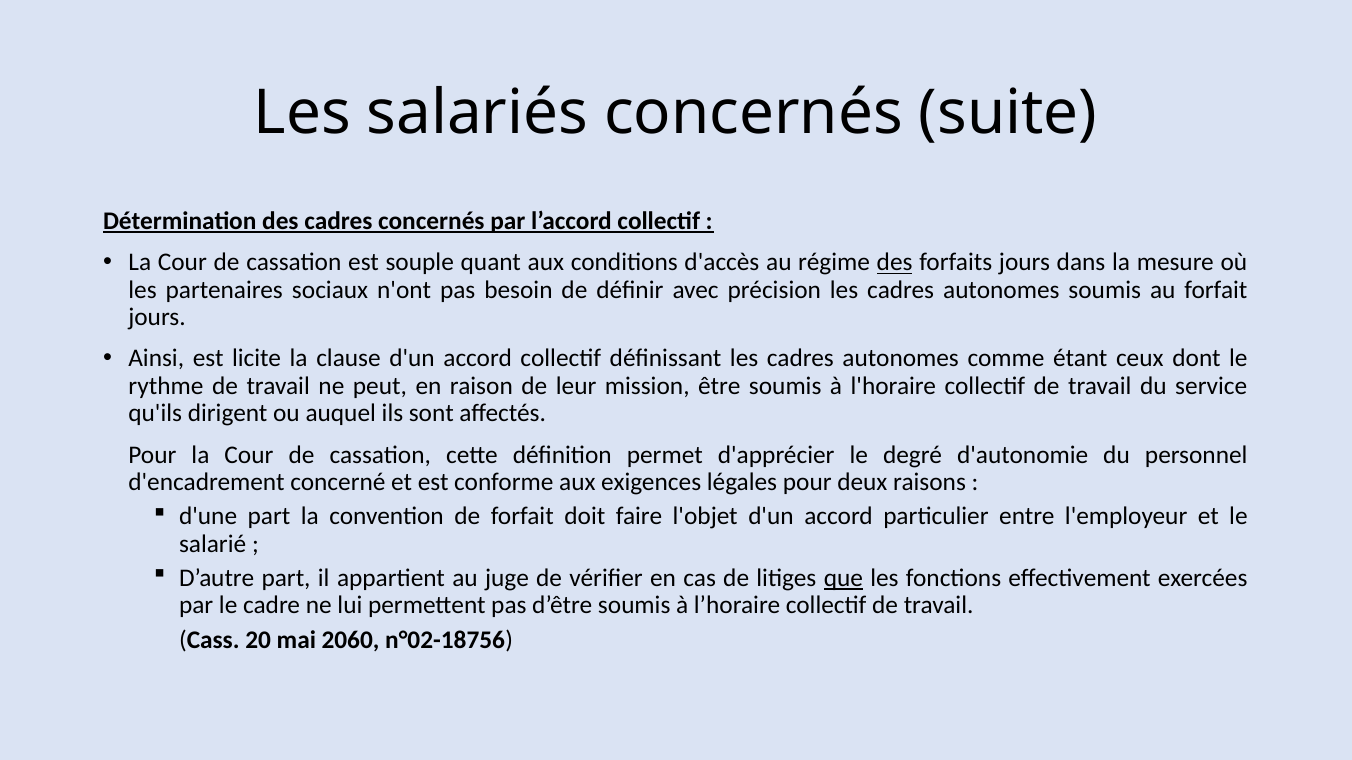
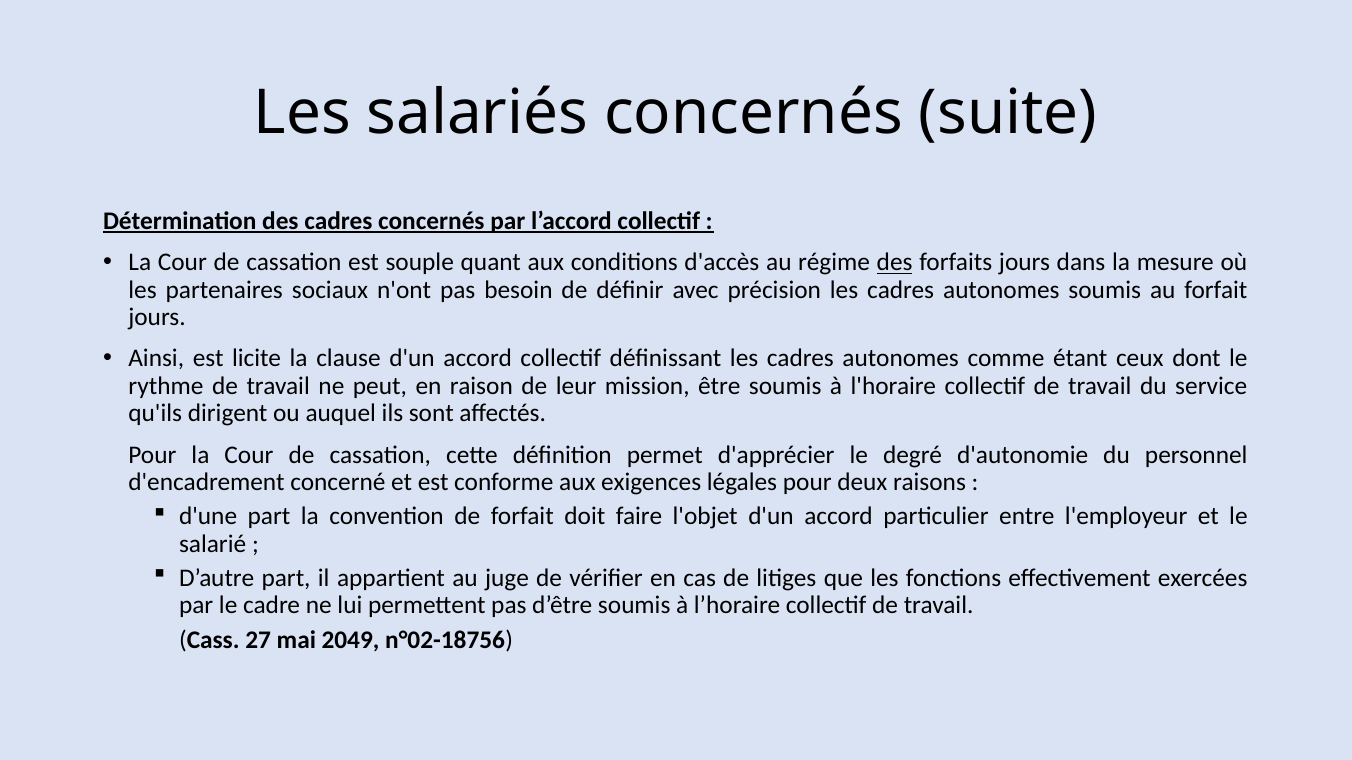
que underline: present -> none (843, 579)
20: 20 -> 27 (258, 640)
2060: 2060 -> 2049 (350, 640)
